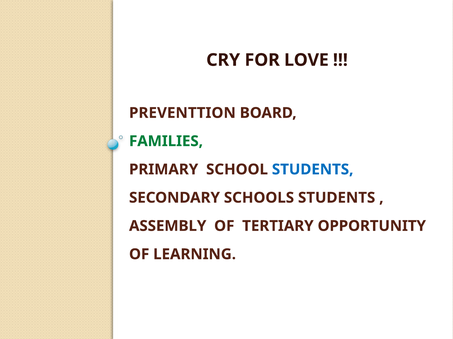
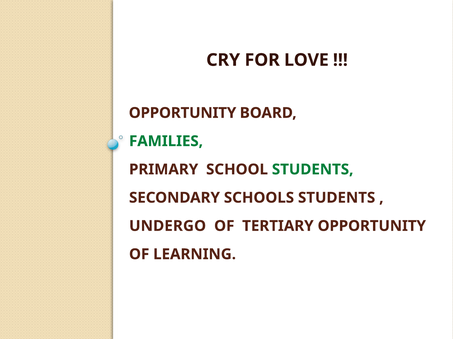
PREVENTTION: PREVENTTION -> OPPORTUNITY (183, 113)
STUDENTS colour: blue -> green (313, 170)
ASSEMBLY: ASSEMBLY -> UNDERGO (168, 226)
